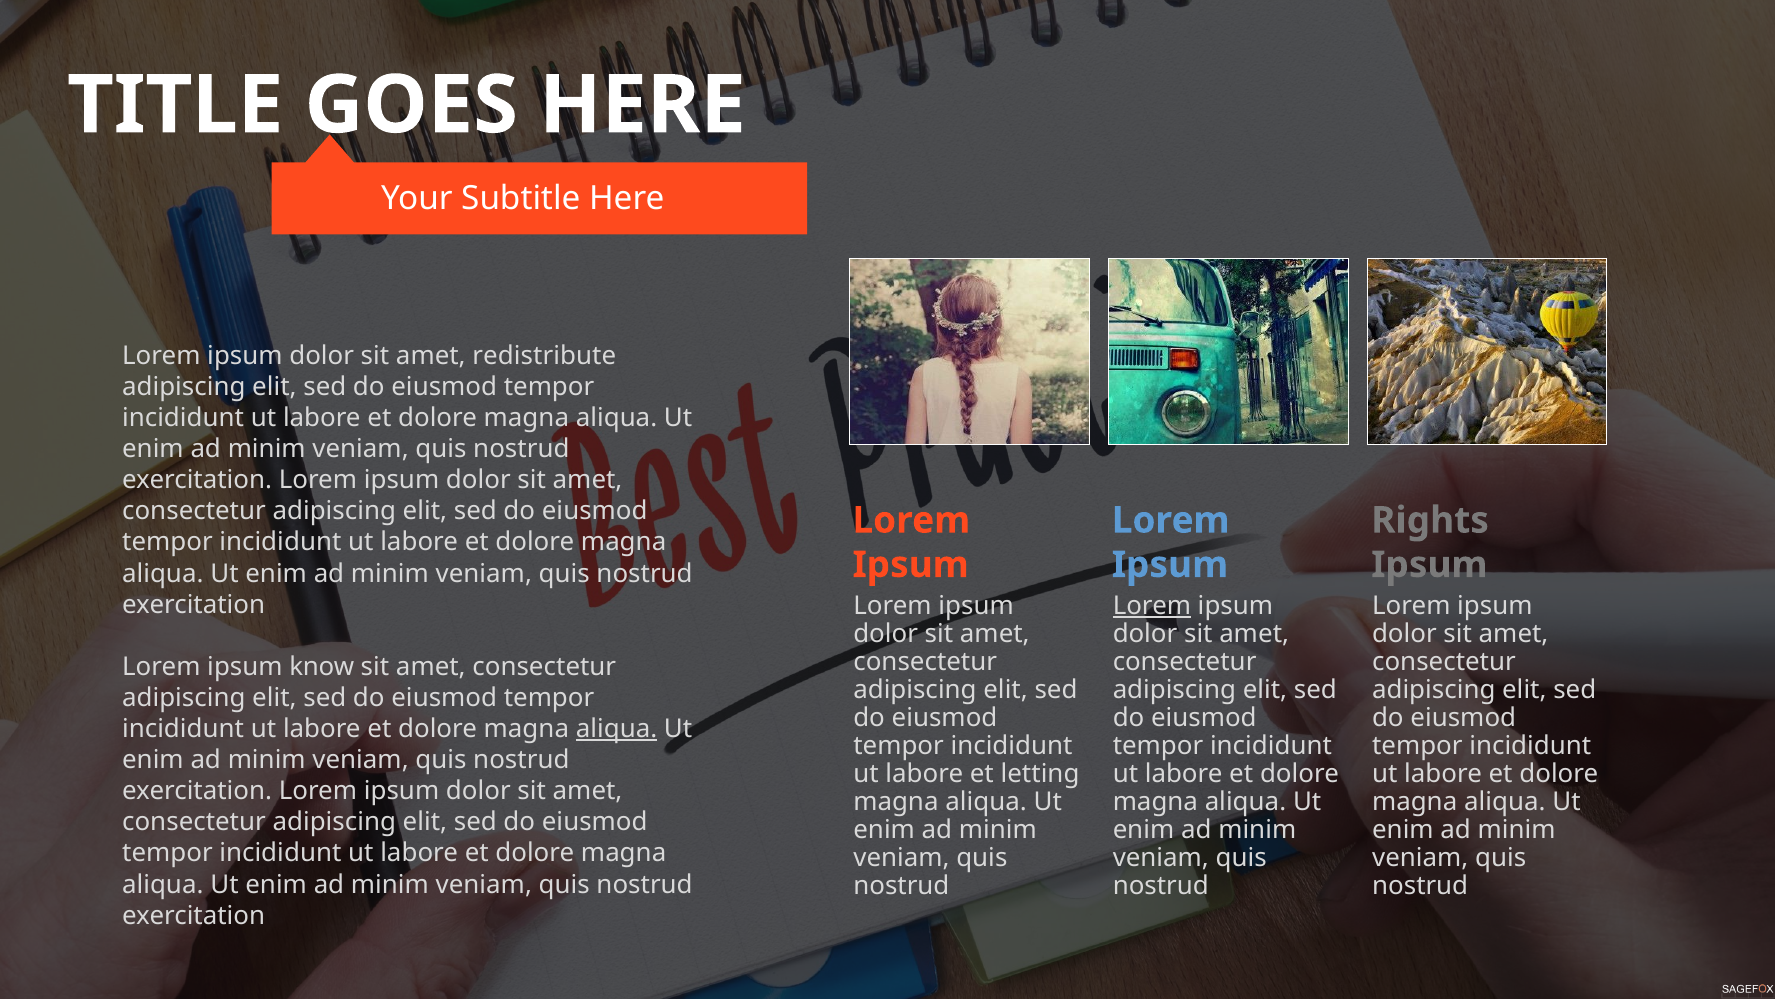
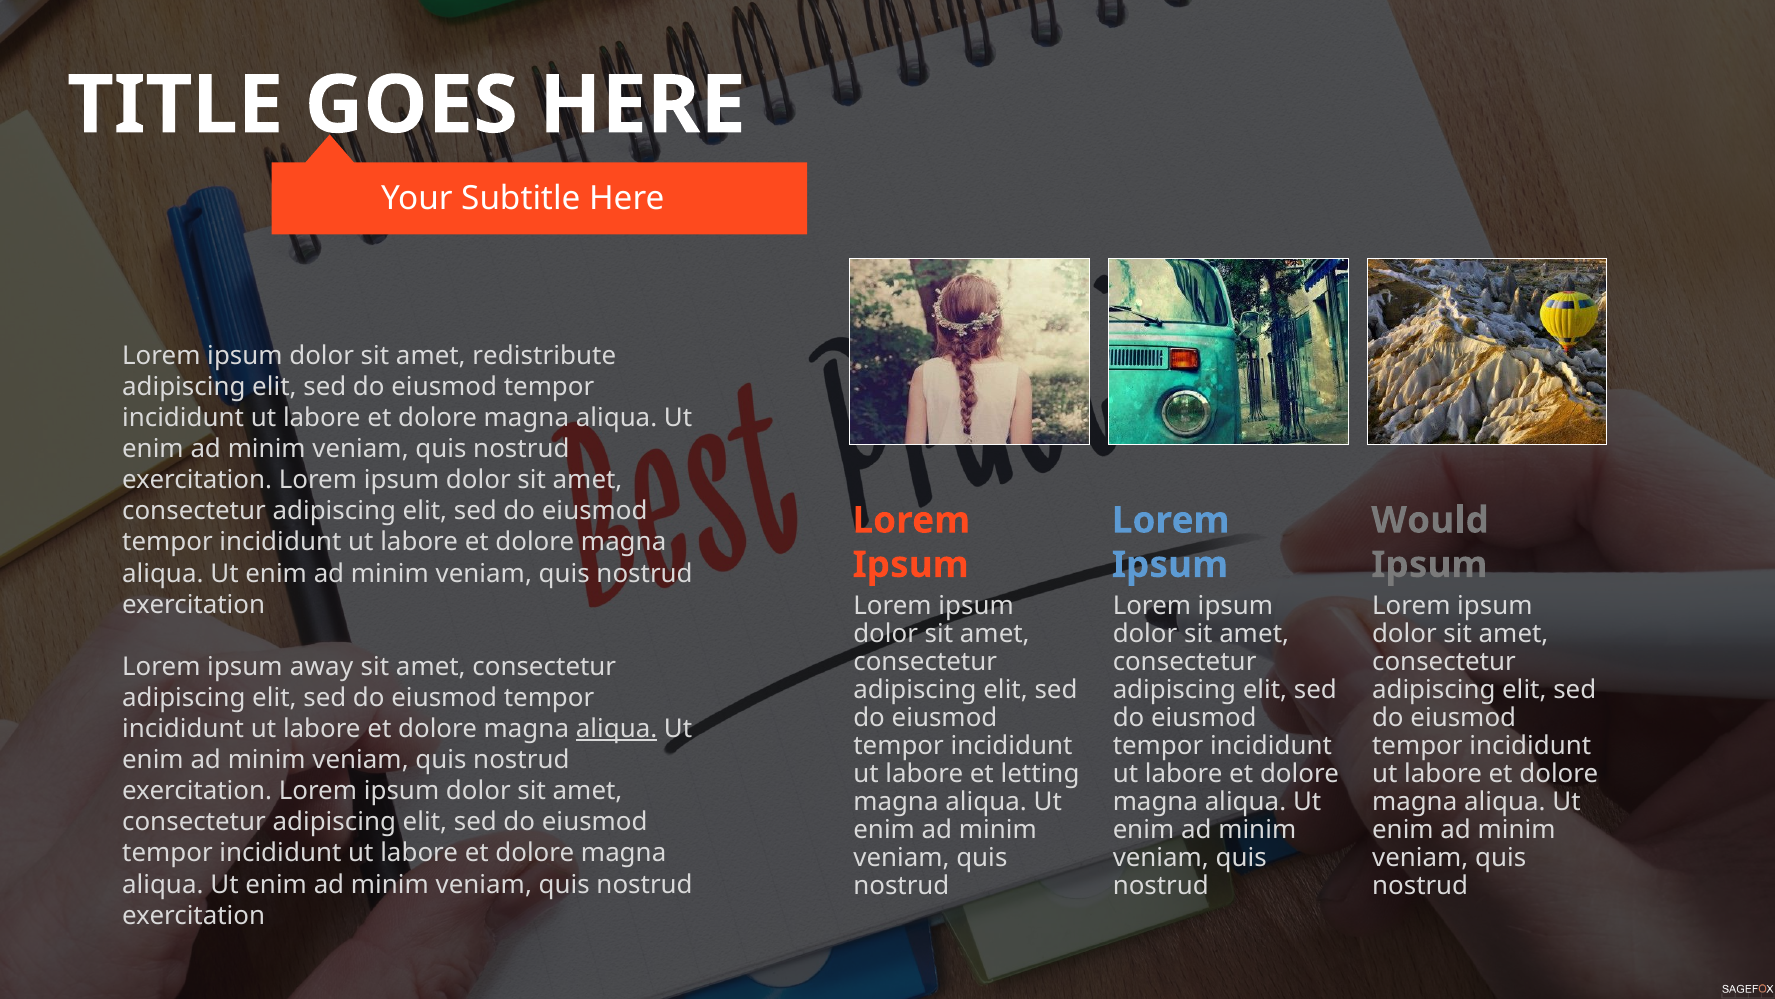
Rights: Rights -> Would (1430, 520)
Lorem underline: present -> none (1152, 606)
know: know -> away (322, 666)
